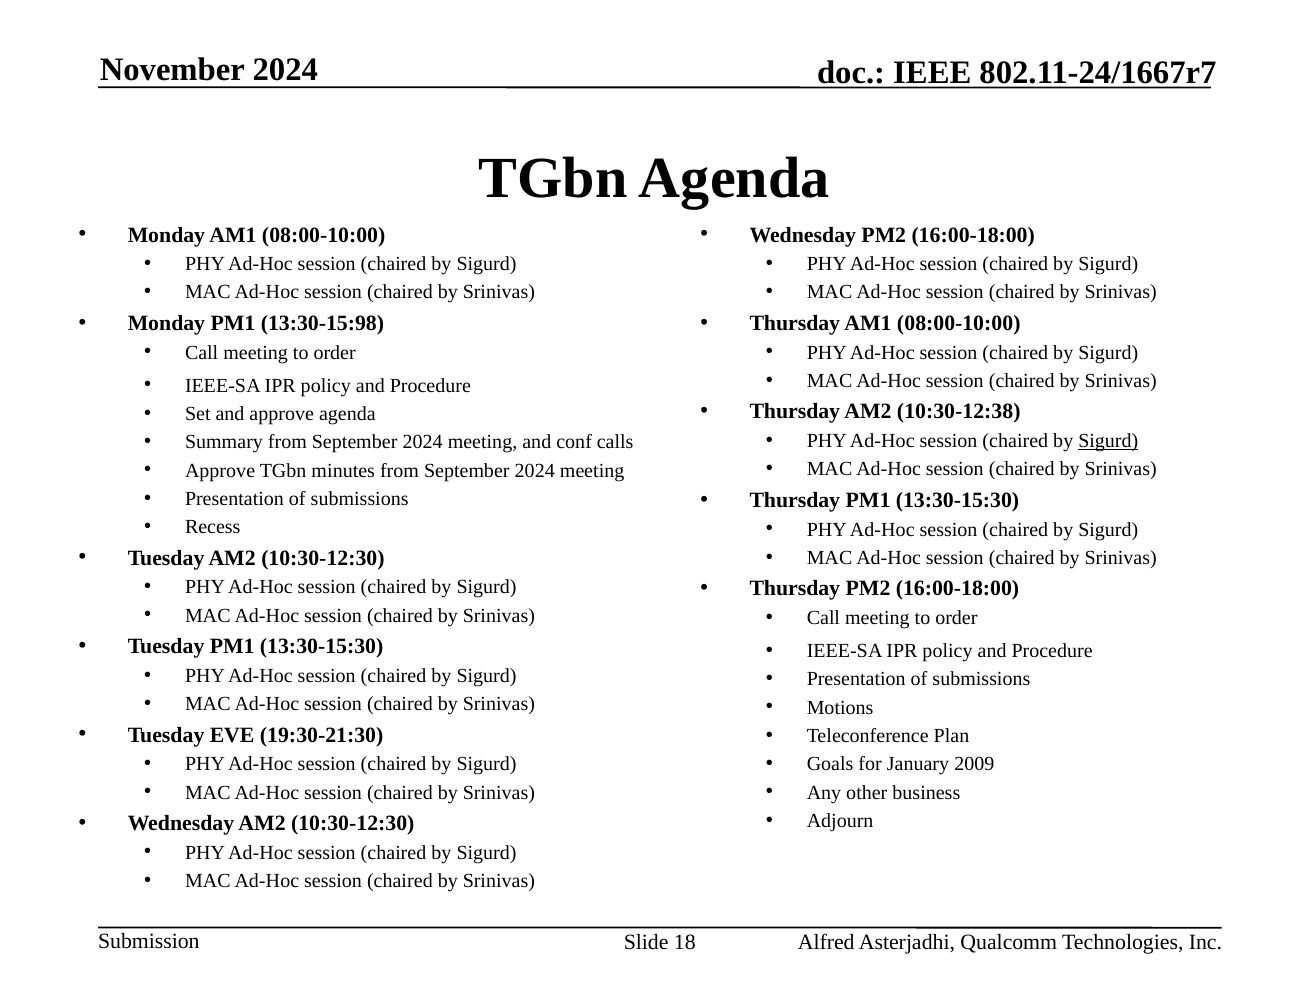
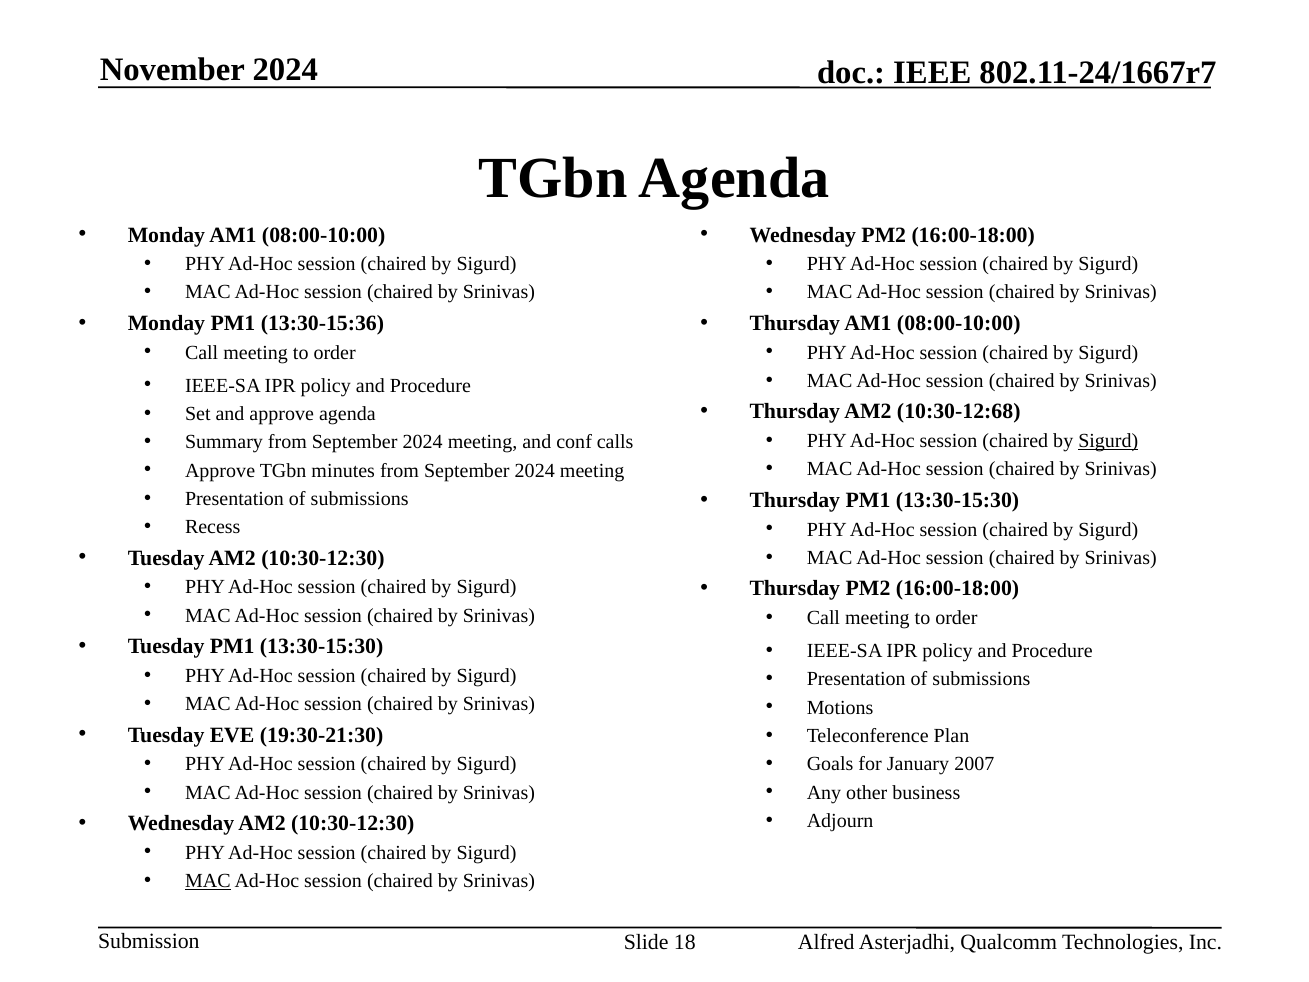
13:30-15:98: 13:30-15:98 -> 13:30-15:36 (322, 323)
10:30-12:38: 10:30-12:38 -> 10:30-12:68 (959, 412)
2009: 2009 -> 2007 (974, 764)
MAC underline: none -> present (208, 881)
